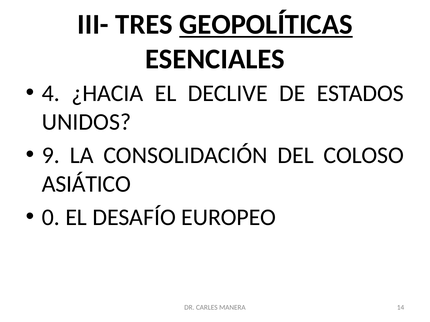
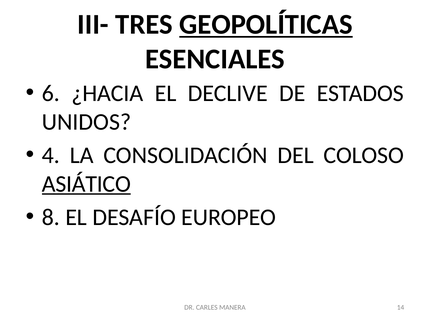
4: 4 -> 6 (51, 93)
9: 9 -> 4 (51, 155)
ASIÁTICO underline: none -> present (86, 184)
0: 0 -> 8 (51, 218)
